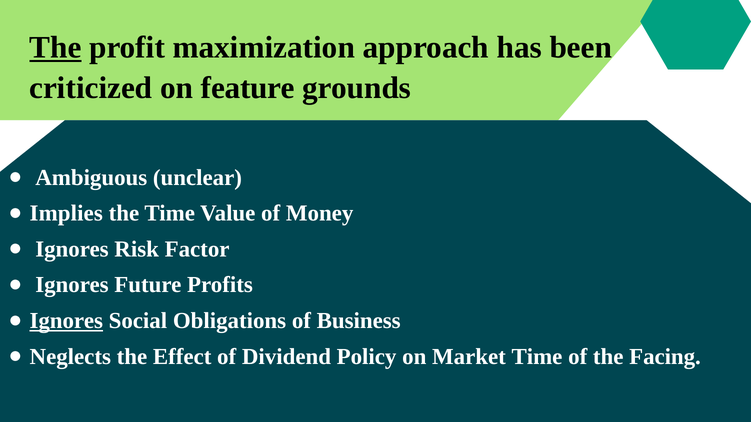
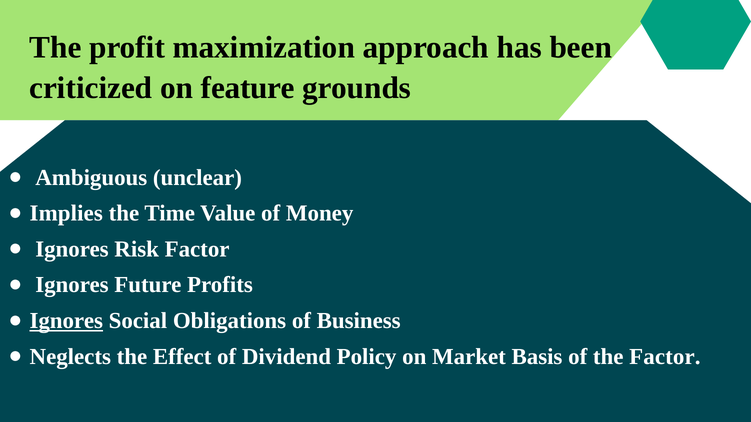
The underline: present -> none (55, 48)
Market Time: Time -> Basis (537, 357)
the Facing: Facing -> Factor (665, 357)
